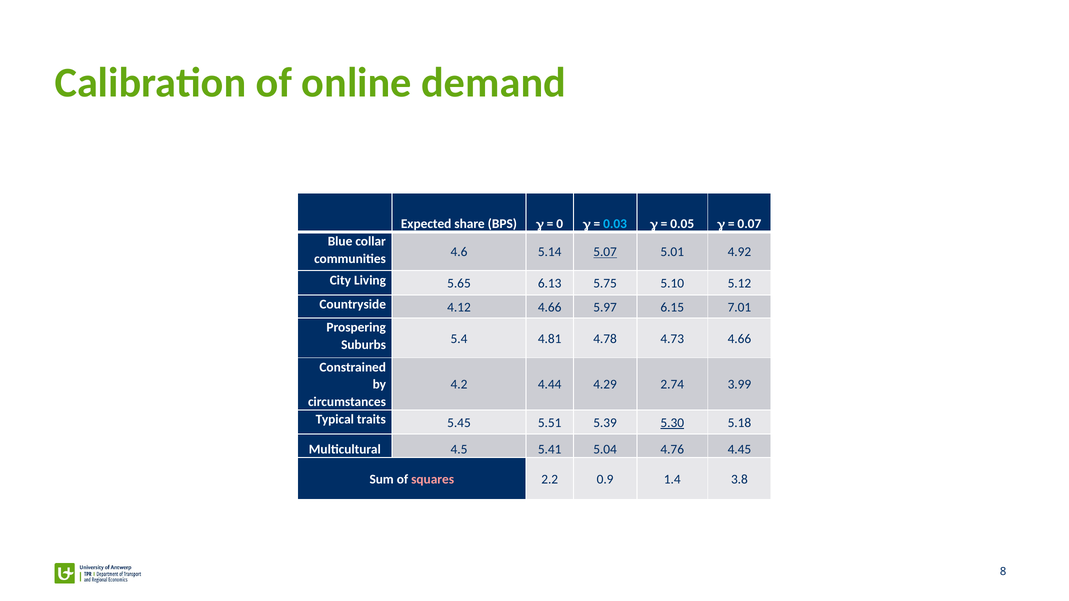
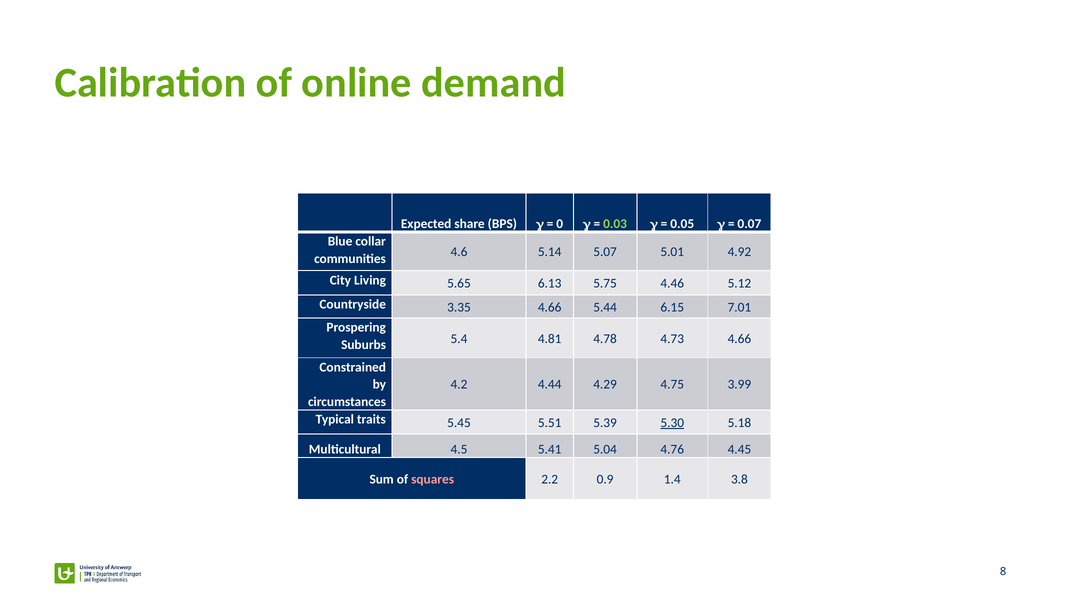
0.03 colour: light blue -> light green (615, 224)
5.07 underline: present -> none (605, 252)
5.10: 5.10 -> 4.46 (672, 284)
4.12: 4.12 -> 3.35 (459, 307)
5.97: 5.97 -> 5.44 (605, 307)
2.74: 2.74 -> 4.75 (672, 385)
